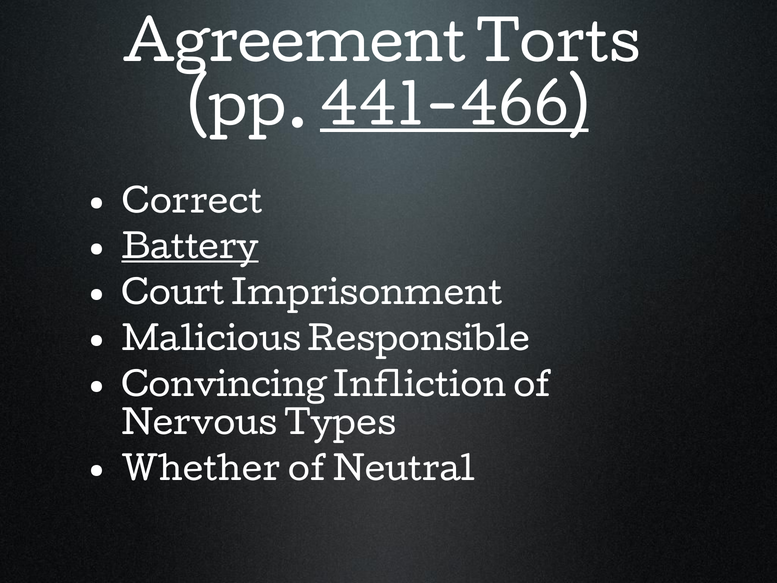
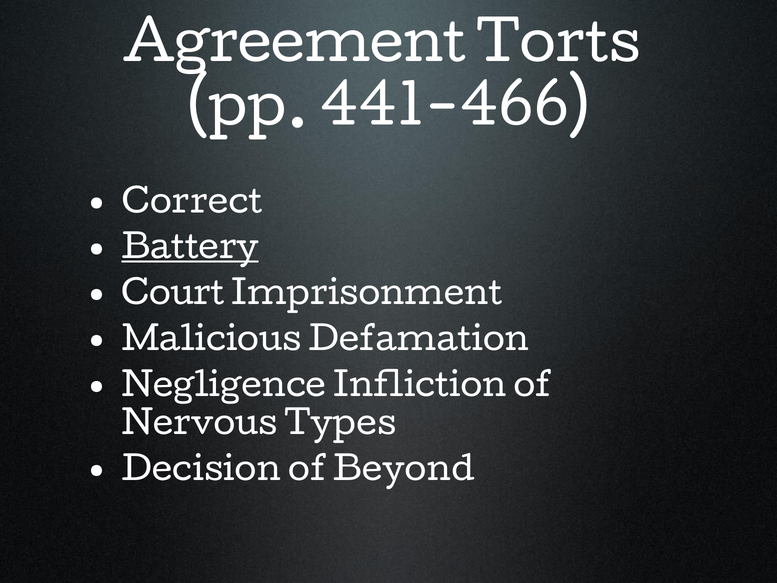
441-466 underline: present -> none (454, 107)
Responsible: Responsible -> Defamation (419, 340)
Convincing: Convincing -> Negligence (224, 385)
Whether: Whether -> Decision (201, 469)
Neutral: Neutral -> Beyond (404, 469)
